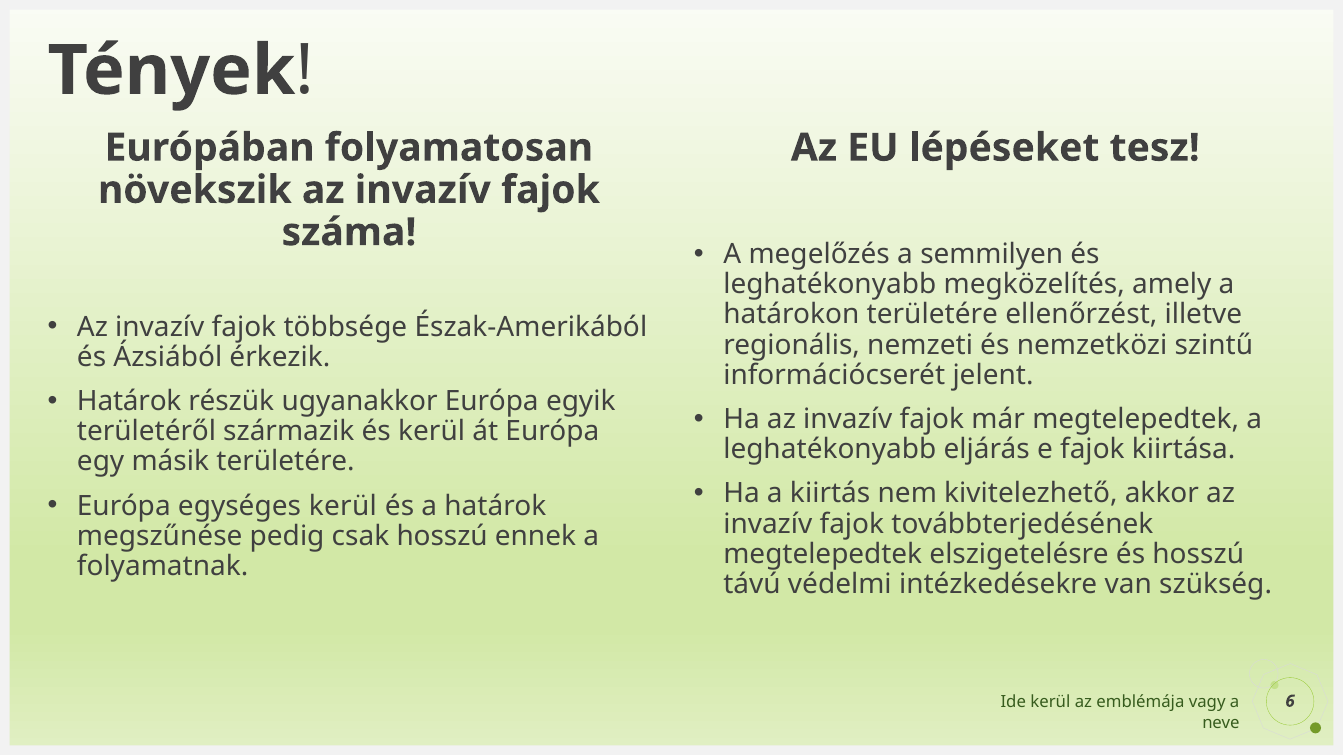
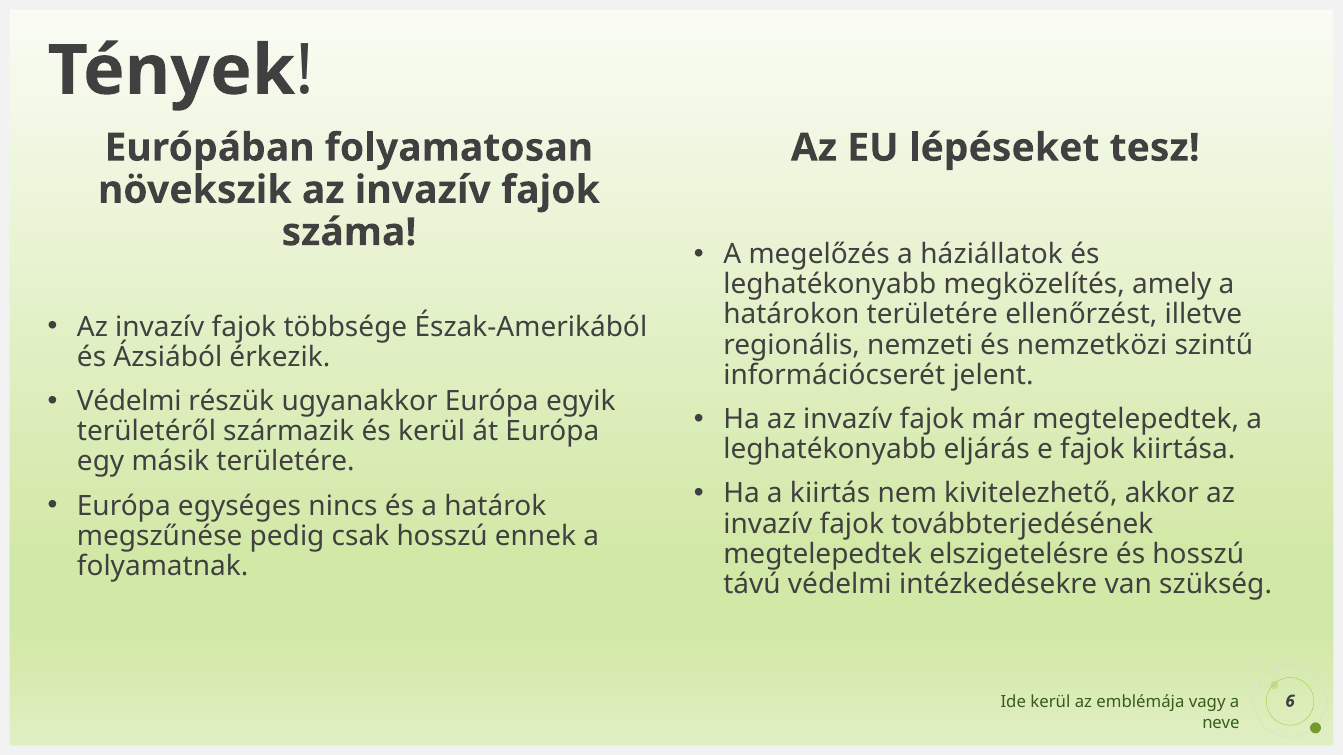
semmilyen: semmilyen -> háziállatok (992, 255)
Határok: Határok -> Védelmi (129, 401)
egységes kerül: kerül -> nincs (343, 506)
